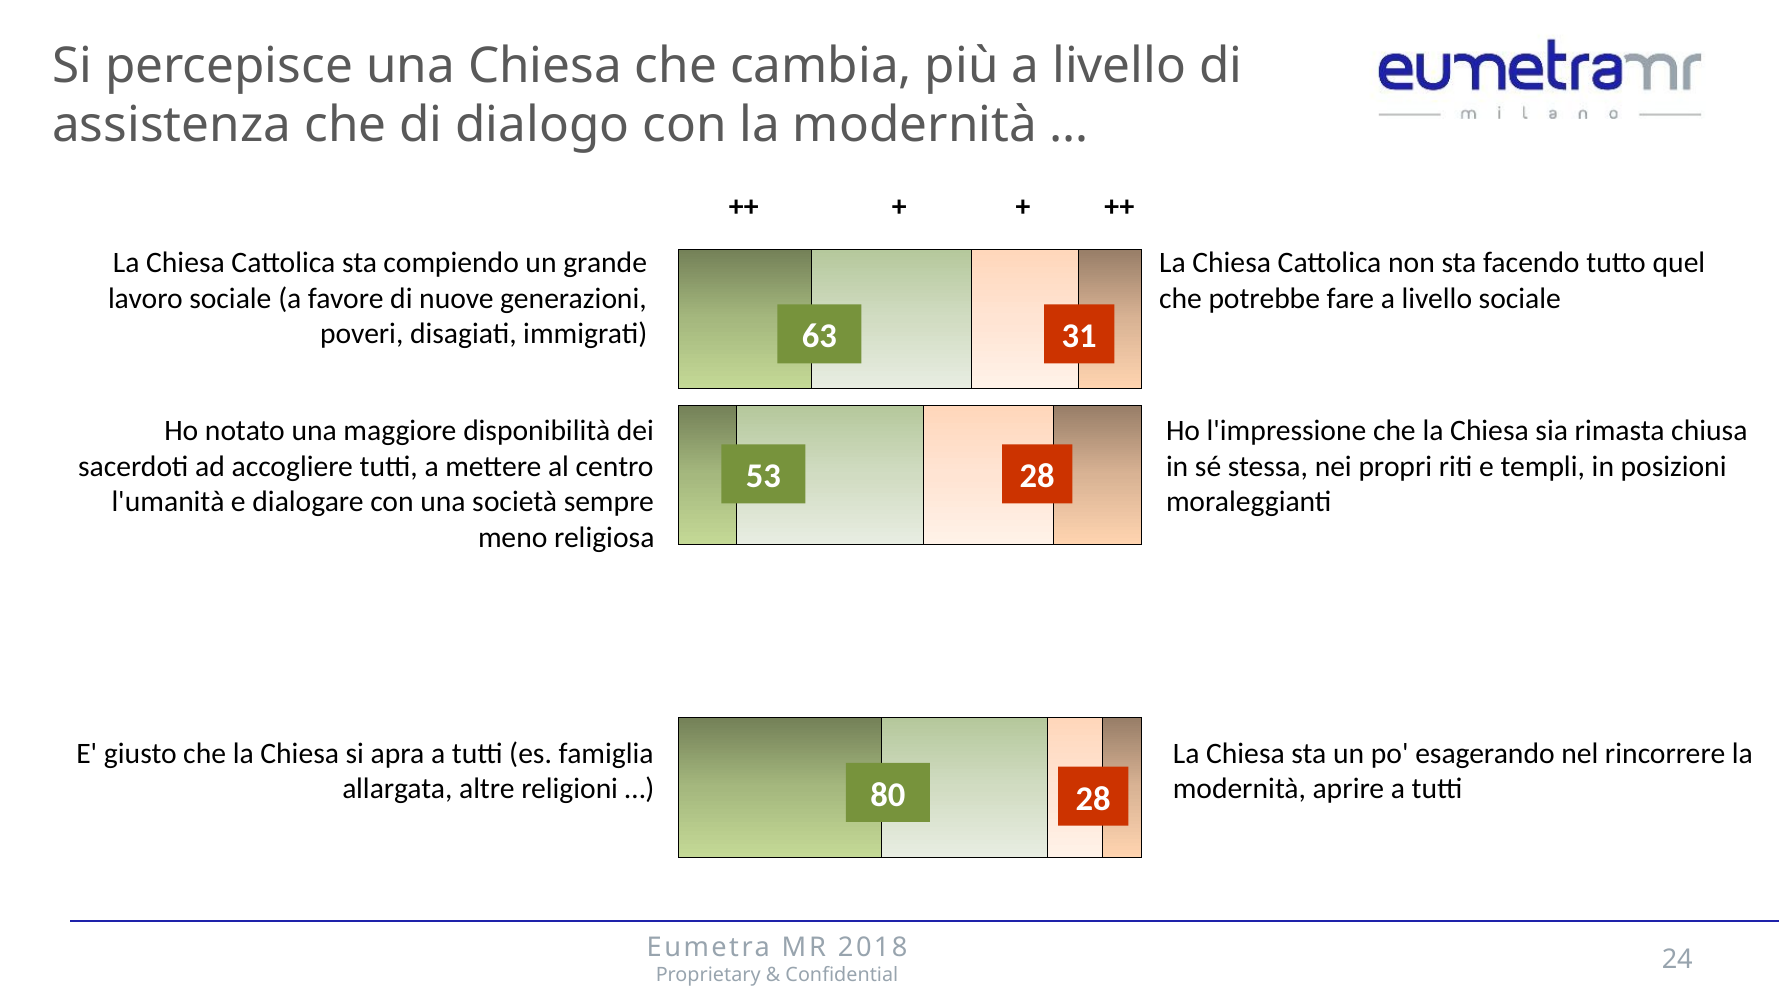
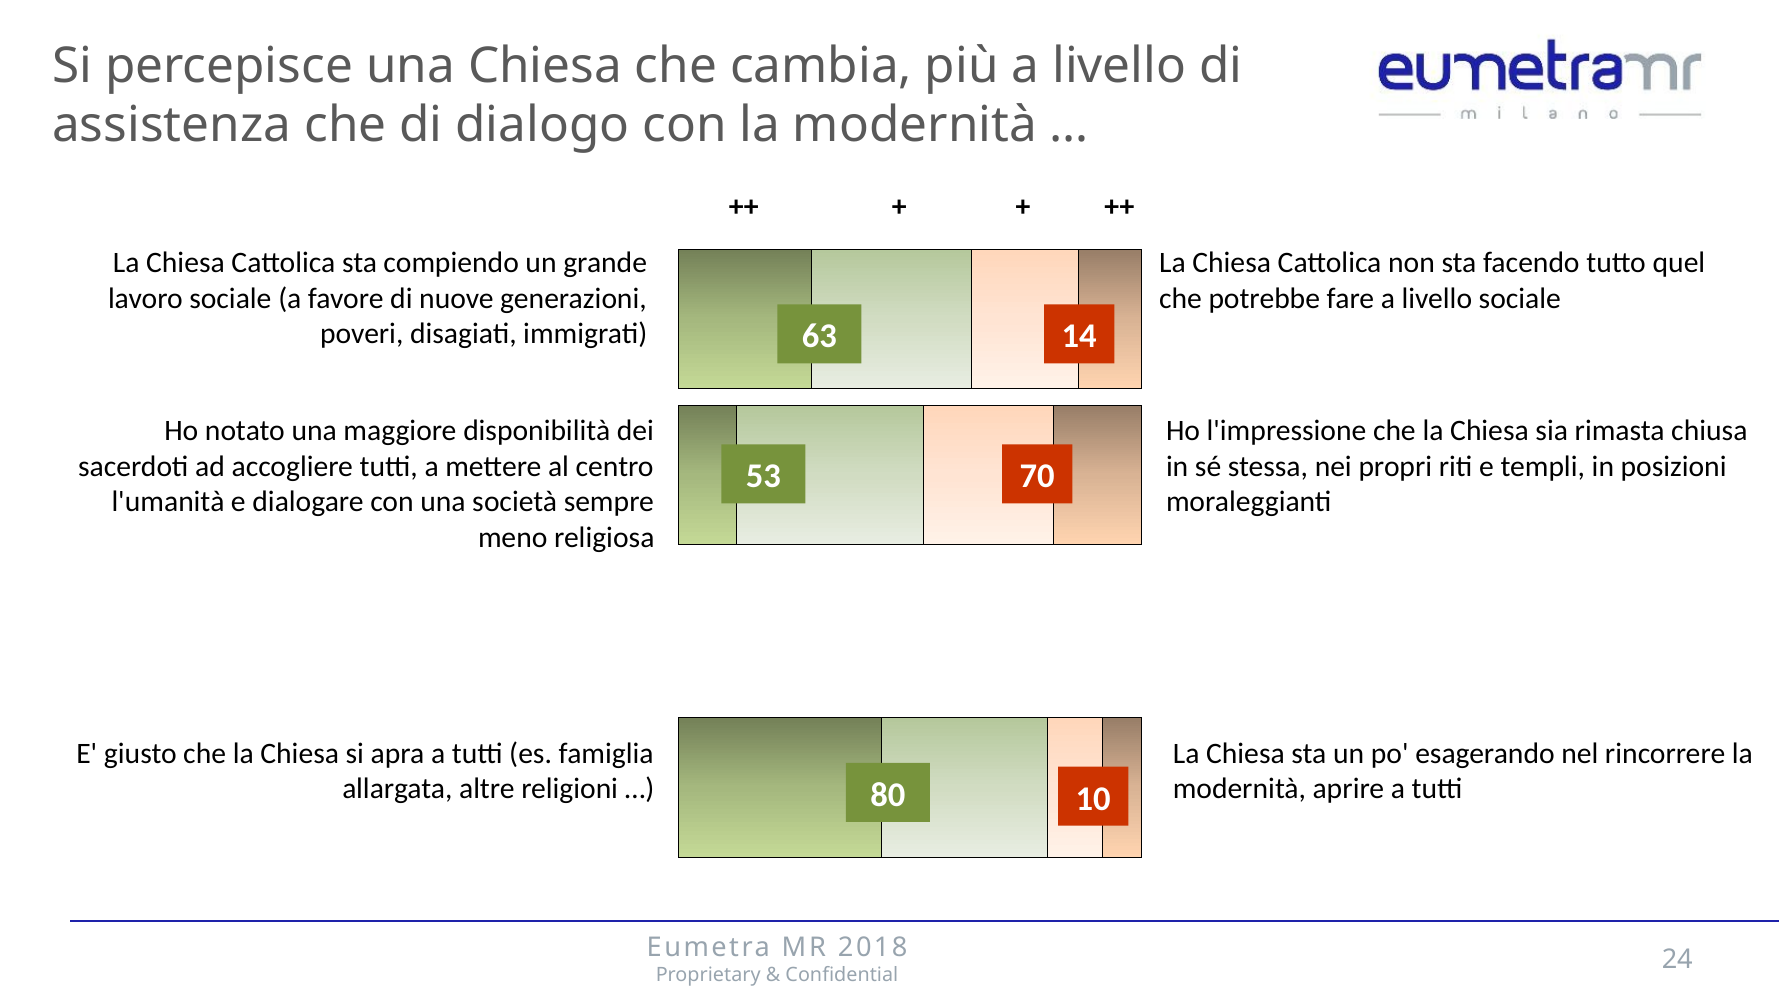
31: 31 -> 14 (1079, 336)
53 28: 28 -> 70 (1037, 476)
80 28: 28 -> 10 (1093, 798)
